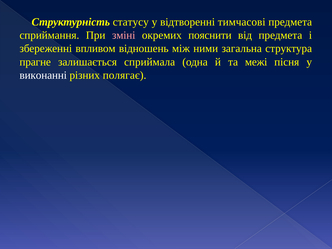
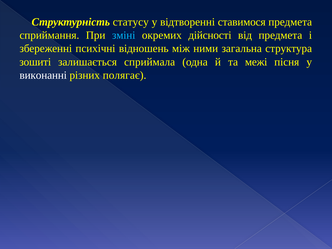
тимчасові: тимчасові -> ставимося (242, 22)
зміні colour: pink -> light blue (124, 35)
пояснити: пояснити -> дійсності (210, 35)
впливом: впливом -> психічні (95, 49)
прагне: прагне -> зошиті (35, 62)
